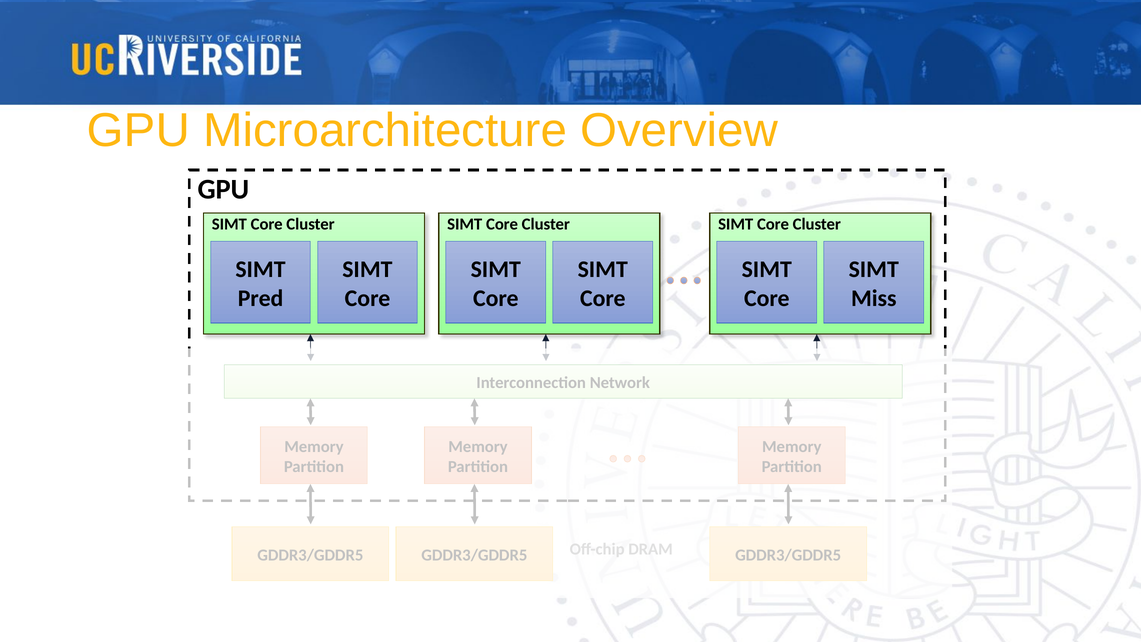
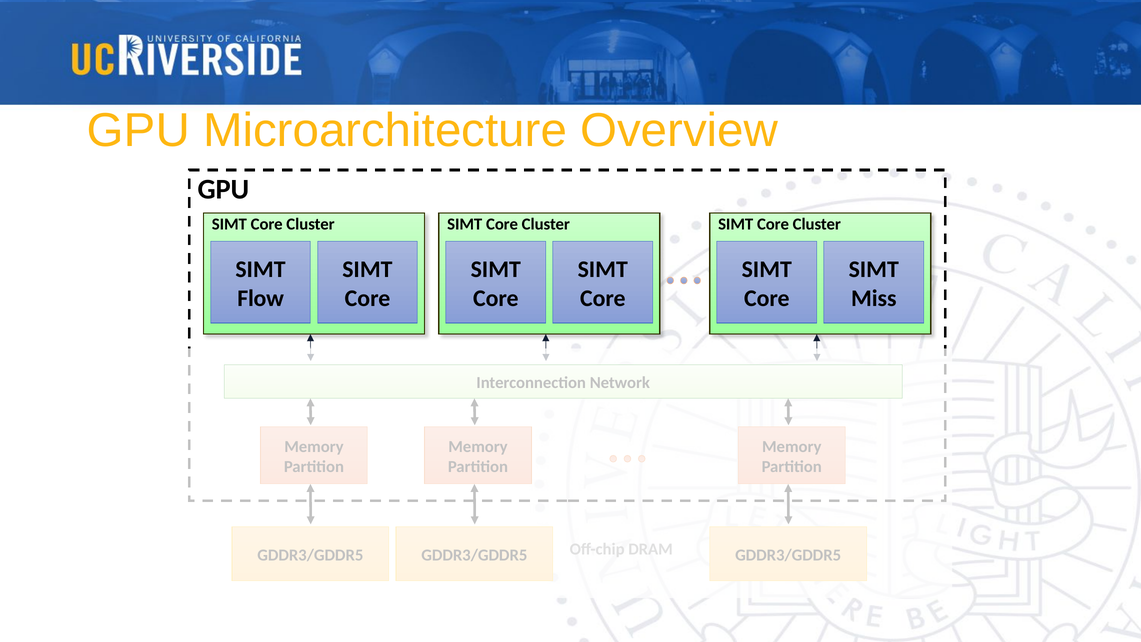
Pred: Pred -> Flow (261, 298)
